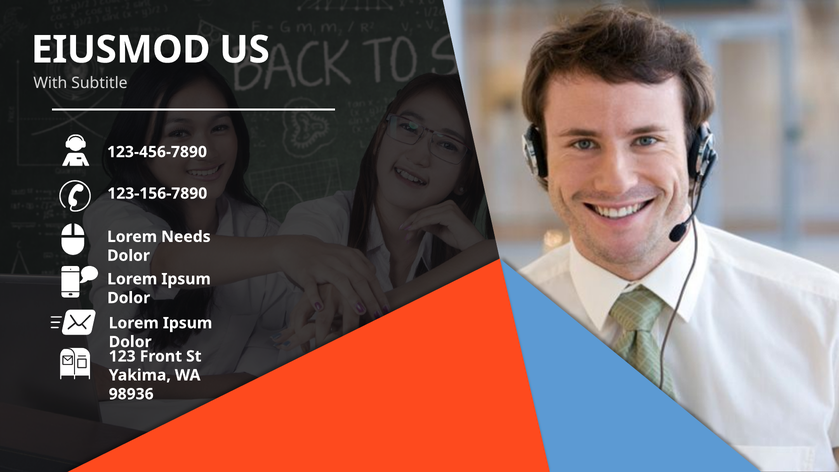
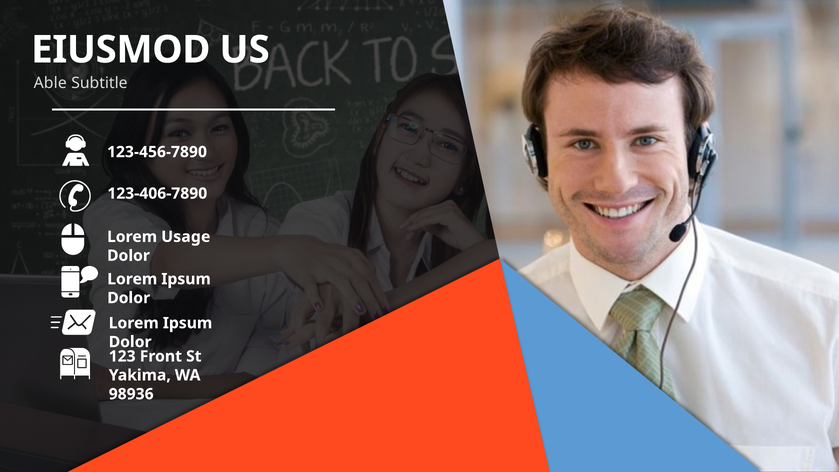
With: With -> Able (50, 83)
123-156-7890: 123-156-7890 -> 123-406-7890 (157, 193)
Needs: Needs -> Usage (186, 237)
